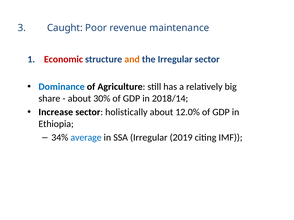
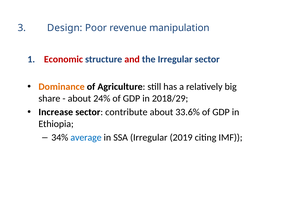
Caught: Caught -> Design (65, 28)
maintenance: maintenance -> manipulation (179, 28)
and colour: orange -> red (132, 59)
Dominance colour: blue -> orange (62, 87)
30%: 30% -> 24% (102, 99)
2018/14: 2018/14 -> 2018/29 (170, 99)
holistically: holistically -> contribute (126, 112)
12.0%: 12.0% -> 33.6% (188, 112)
